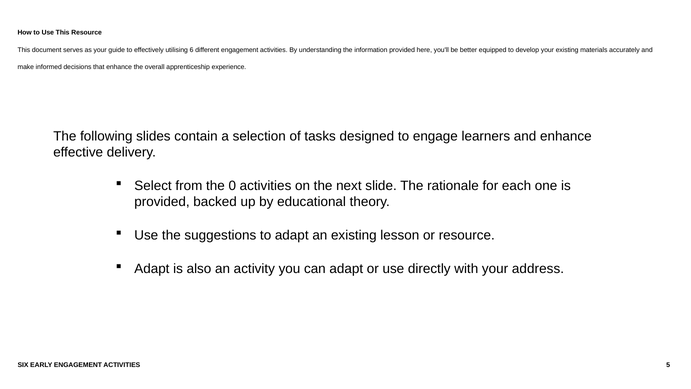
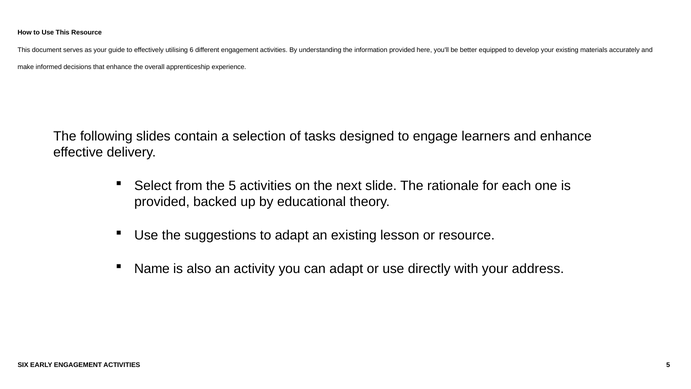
the 0: 0 -> 5 (232, 186)
Adapt: Adapt -> Name (152, 269)
